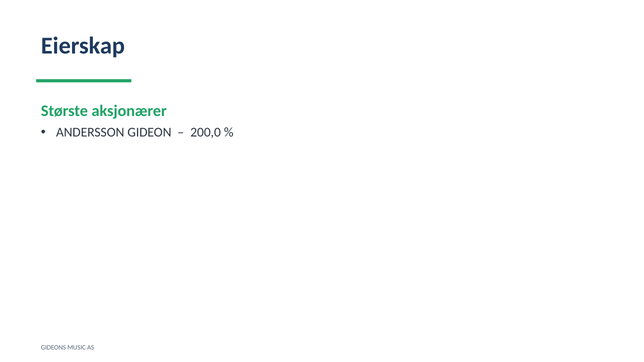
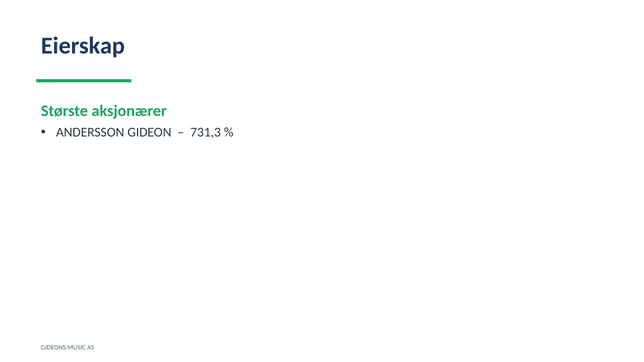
200,0: 200,0 -> 731,3 (206, 132)
